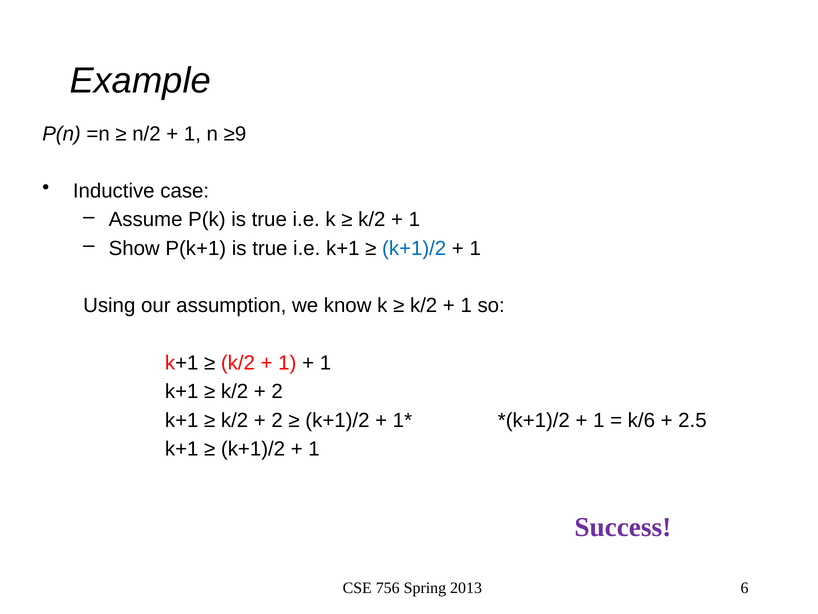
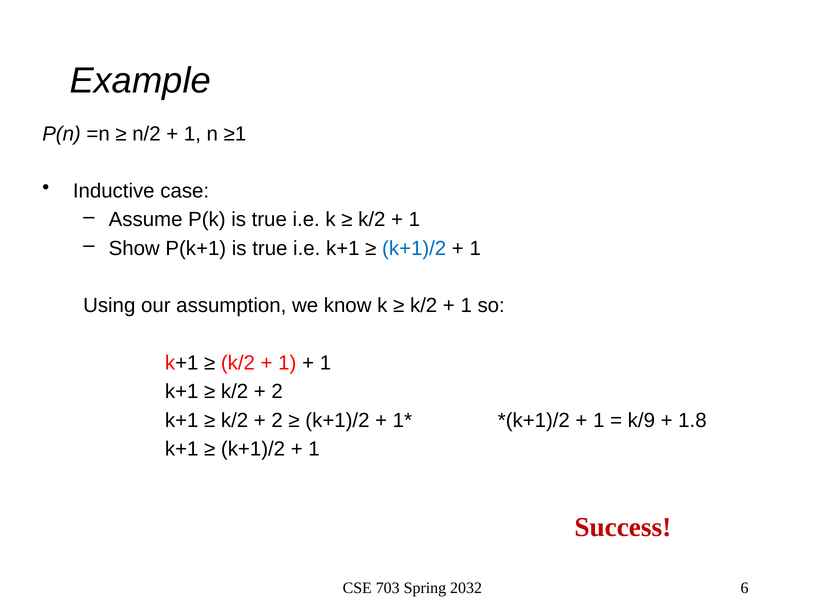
≥9: ≥9 -> ≥1 (235, 134)
k/6: k/6 -> k/9 (641, 420)
2.5: 2.5 -> 1.8 (692, 420)
Success colour: purple -> red (623, 527)
756: 756 -> 703 (388, 587)
2013: 2013 -> 2032 (466, 587)
